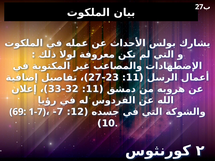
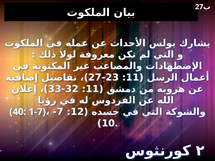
69: 69 -> 40 (18, 112)
